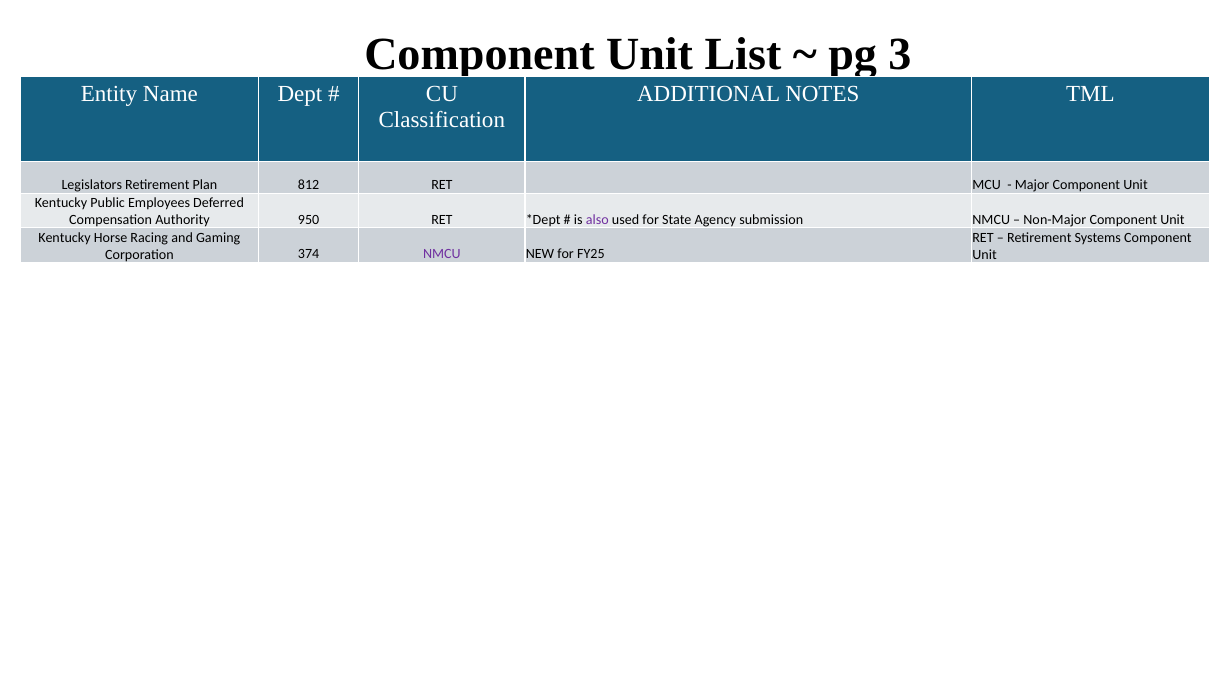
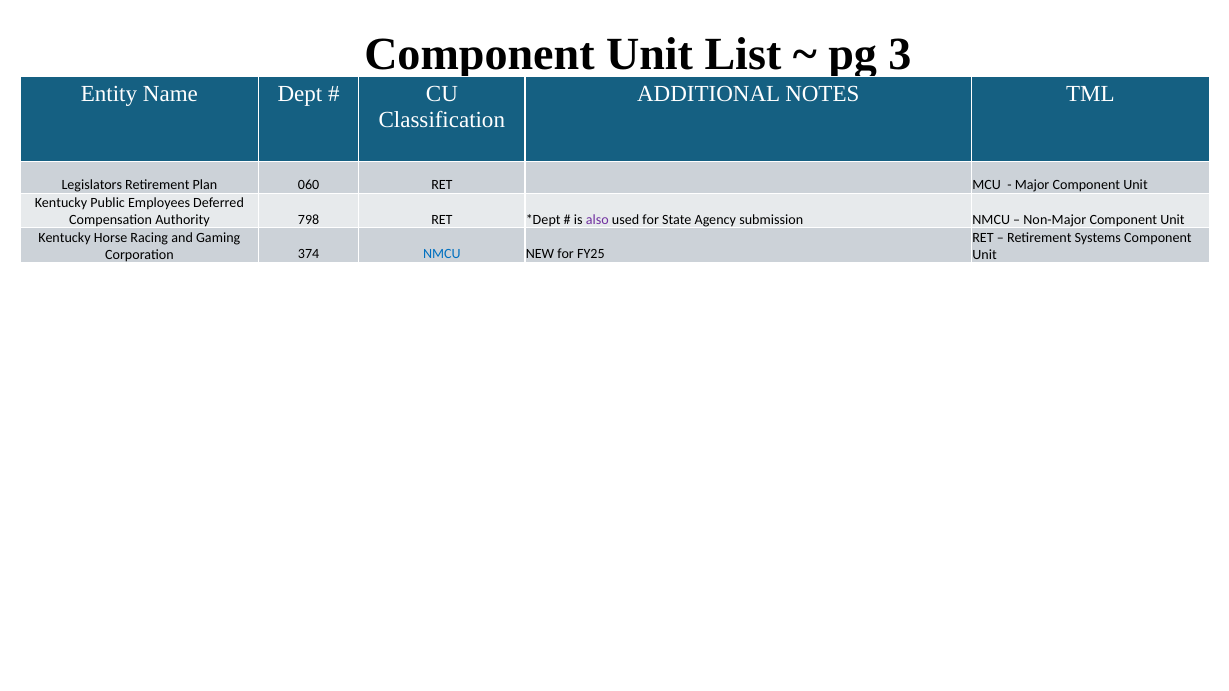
812: 812 -> 060 (309, 185)
950: 950 -> 798 (309, 219)
NMCU colour: purple -> blue (442, 254)
